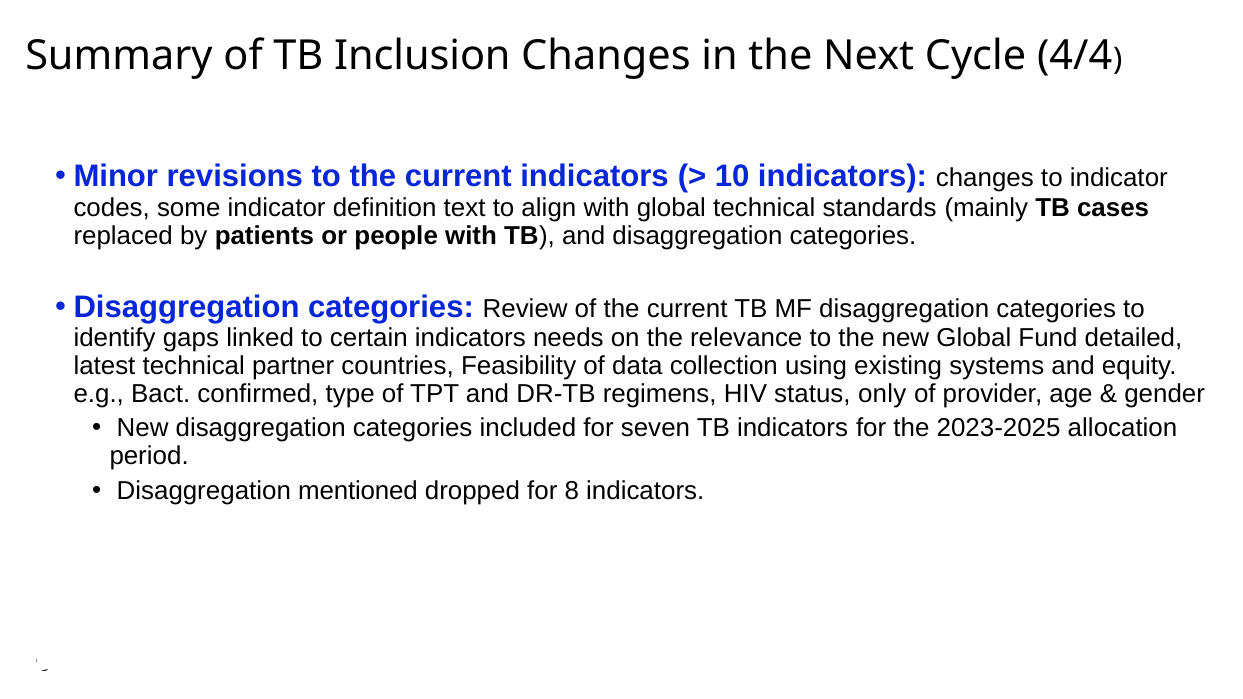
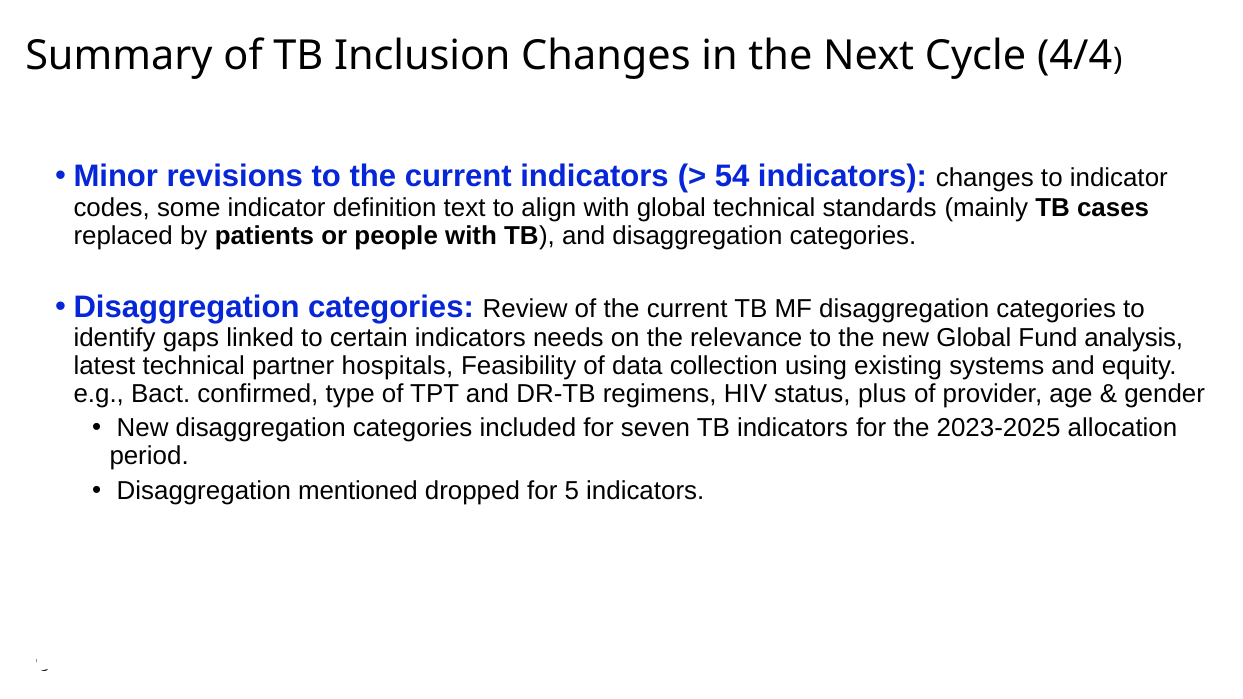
10: 10 -> 54 (732, 177)
detailed: detailed -> analysis (1134, 338)
countries: countries -> hospitals (397, 366)
only: only -> plus (882, 394)
8: 8 -> 5 (572, 491)
